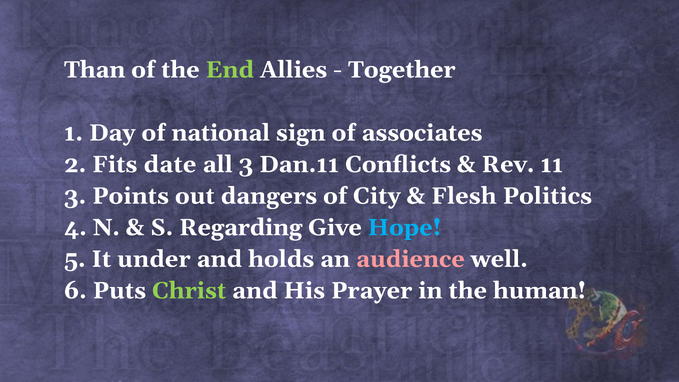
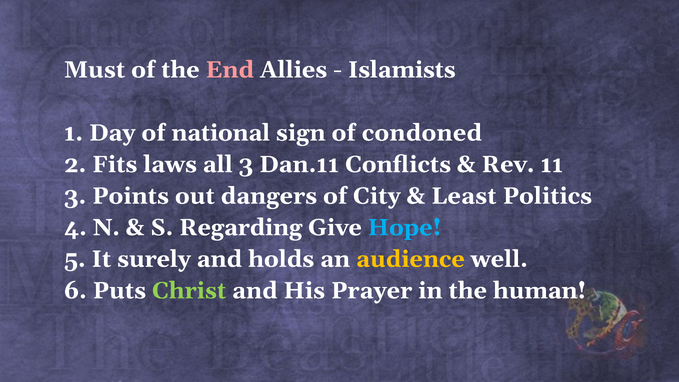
Than: Than -> Must (95, 70)
End colour: light green -> pink (230, 70)
Together: Together -> Islamists (402, 70)
associates: associates -> condoned (422, 133)
date: date -> laws (170, 164)
Flesh: Flesh -> Least (464, 196)
under: under -> surely (154, 259)
audience colour: pink -> yellow (410, 259)
